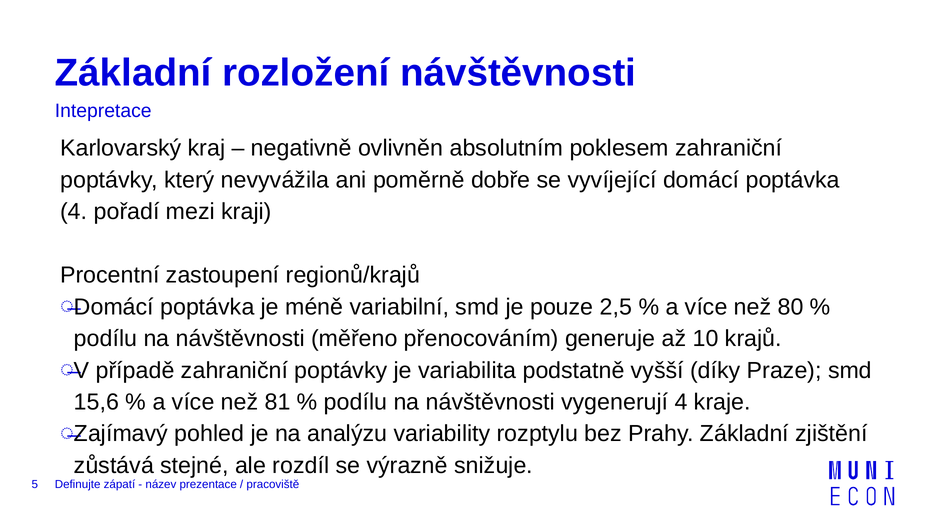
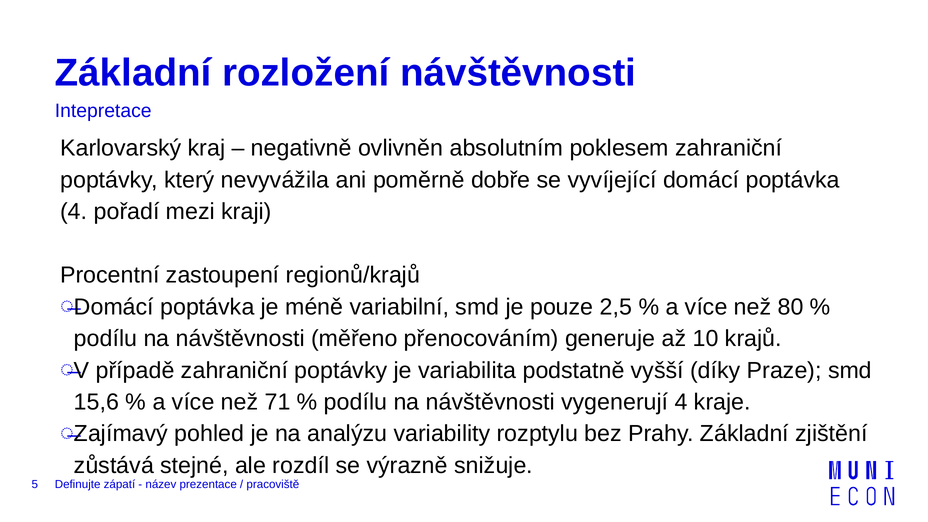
81: 81 -> 71 (278, 402)
